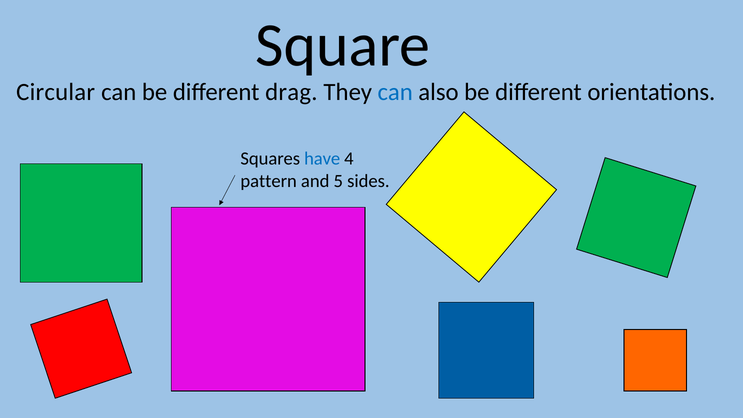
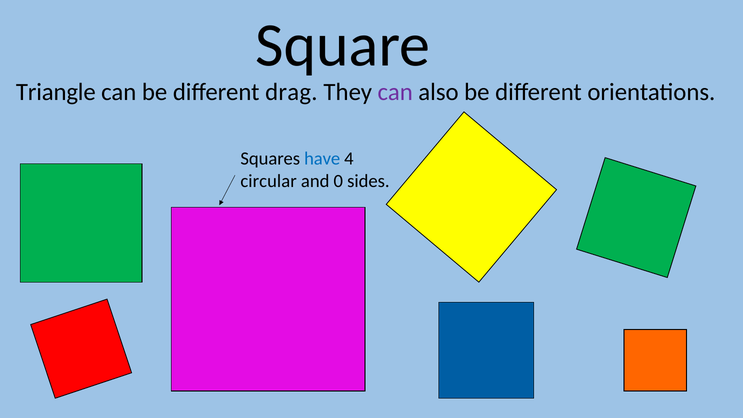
Circular: Circular -> Triangle (56, 92)
can colour: blue -> purple (395, 92)
pattern: pattern -> circular (269, 181)
5: 5 -> 0 (338, 181)
